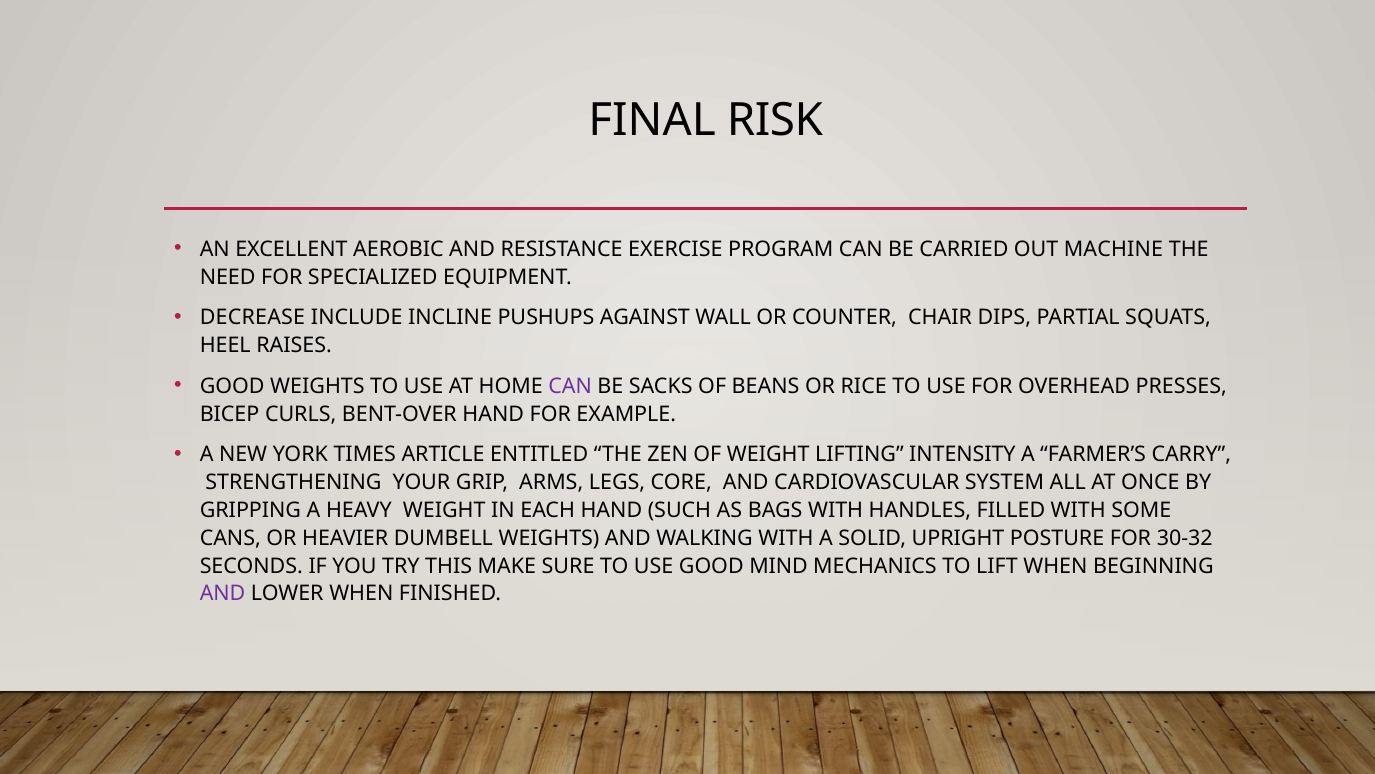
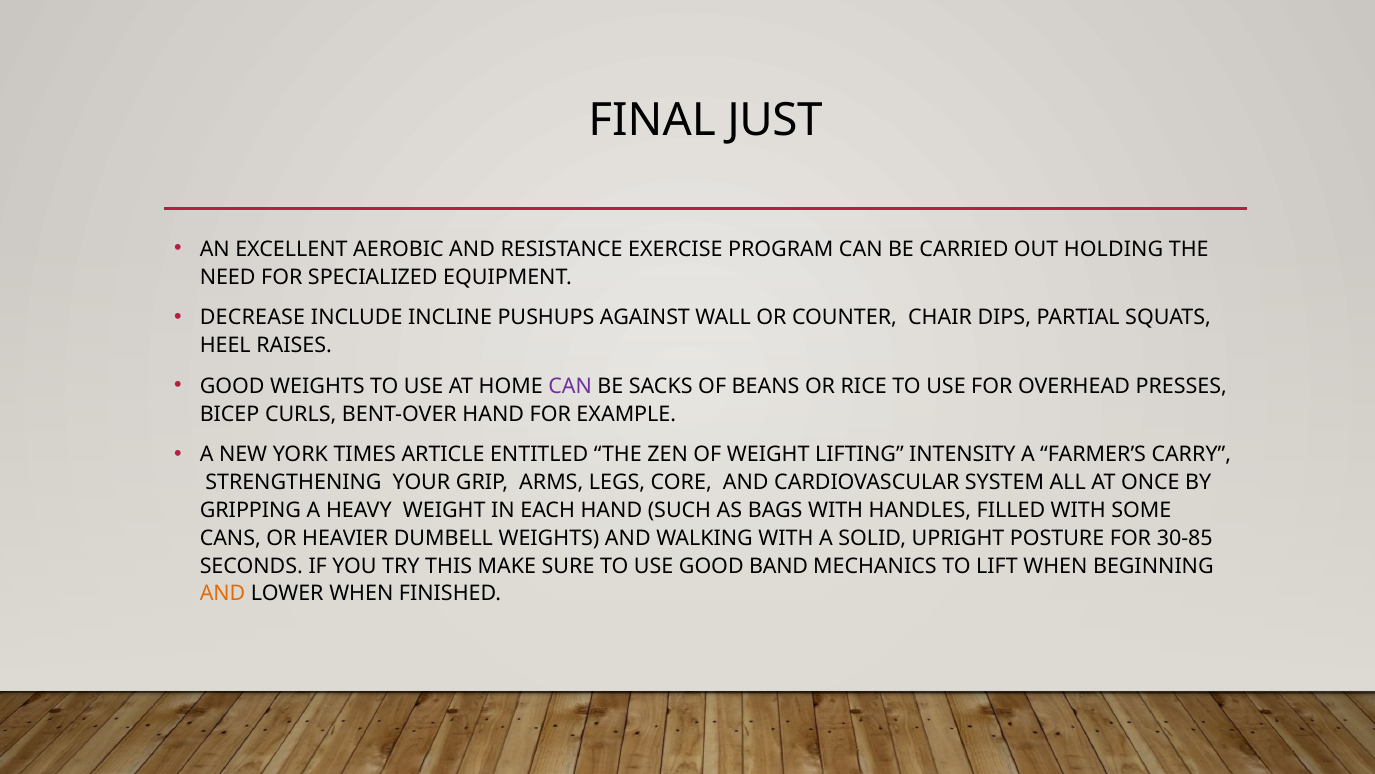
RISK: RISK -> JUST (775, 120)
MACHINE: MACHINE -> HOLDING (1114, 249)
30-32: 30-32 -> 30-85 (1185, 538)
MIND: MIND -> BAND (779, 566)
AND colour: purple -> orange (223, 593)
